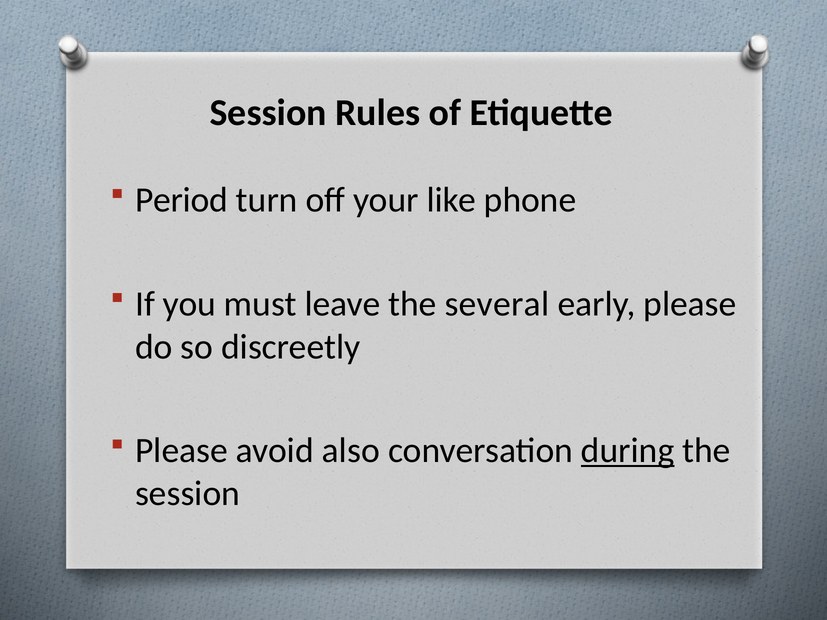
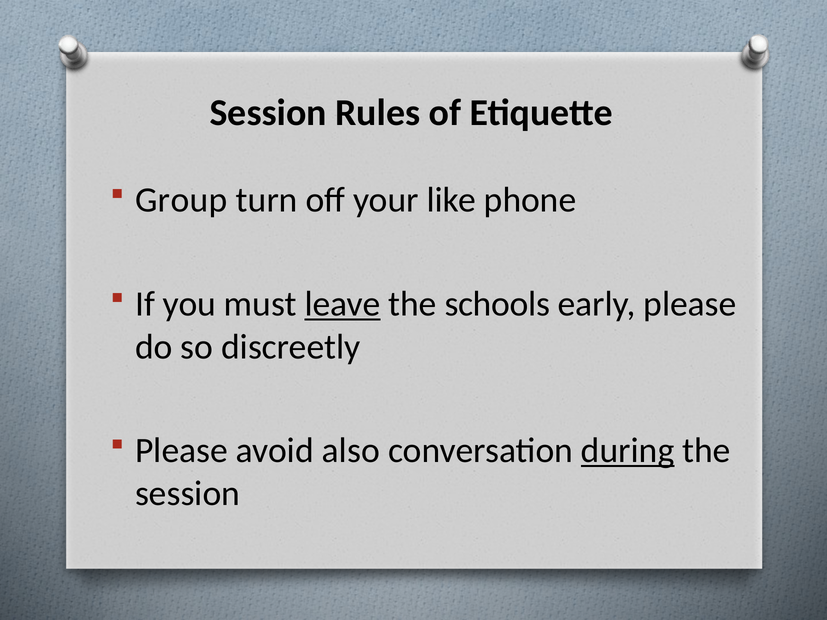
Period: Period -> Group (181, 200)
leave underline: none -> present (343, 304)
several: several -> schools (497, 304)
